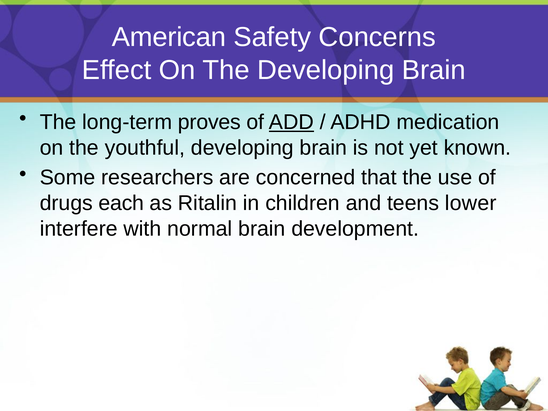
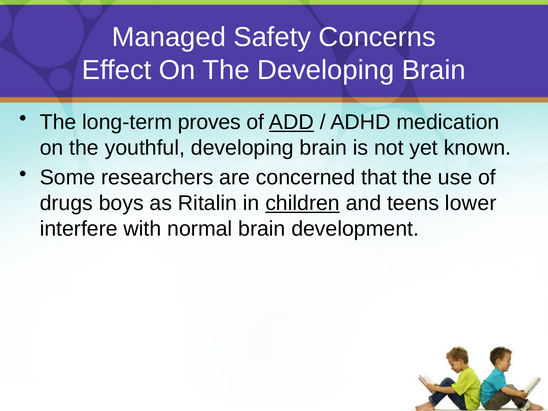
American: American -> Managed (169, 37)
each: each -> boys (121, 203)
children underline: none -> present (303, 203)
